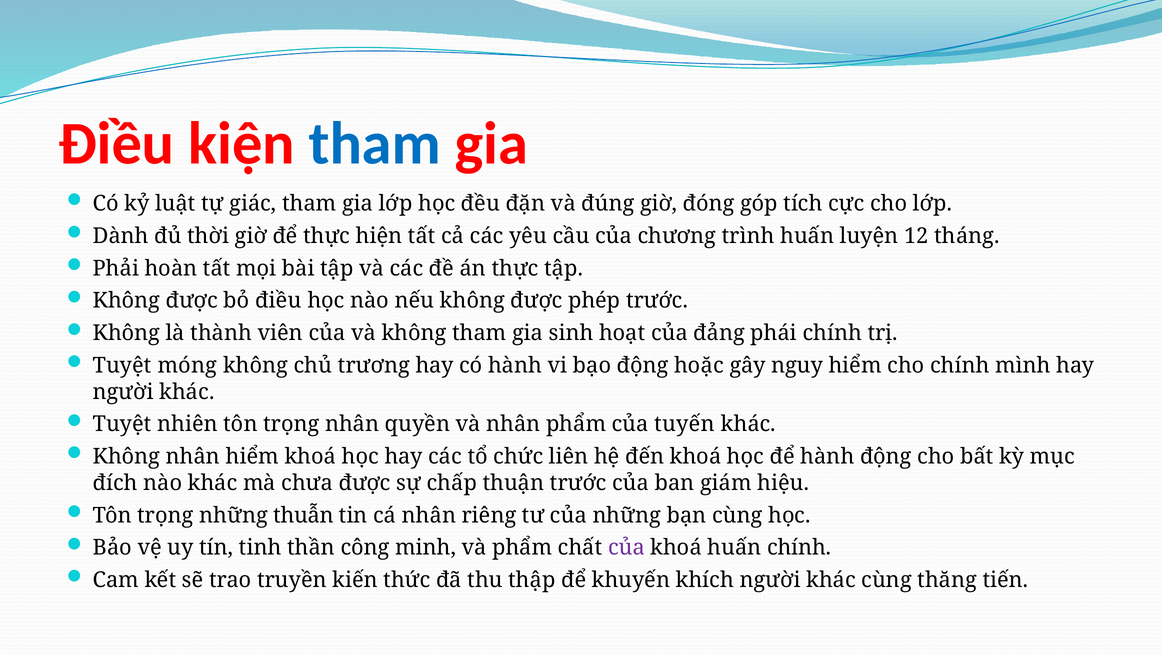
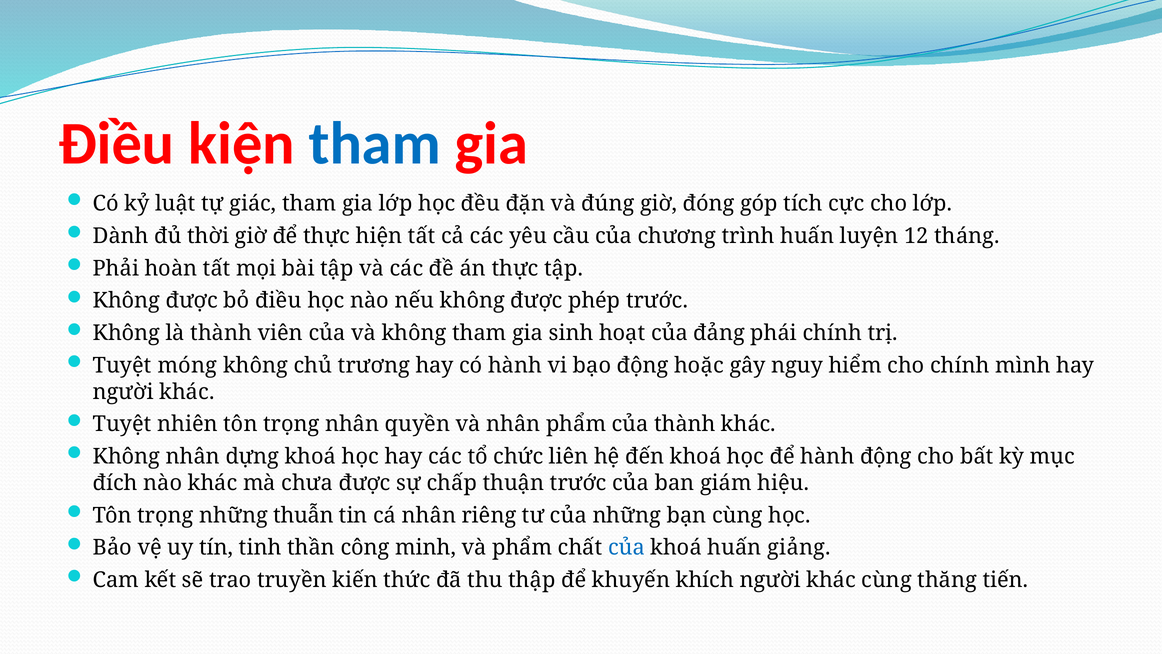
của tuyến: tuyến -> thành (685, 424)
nhân hiểm: hiểm -> dựng (252, 456)
của colour: purple -> blue (626, 547)
huấn chính: chính -> giảng (799, 547)
